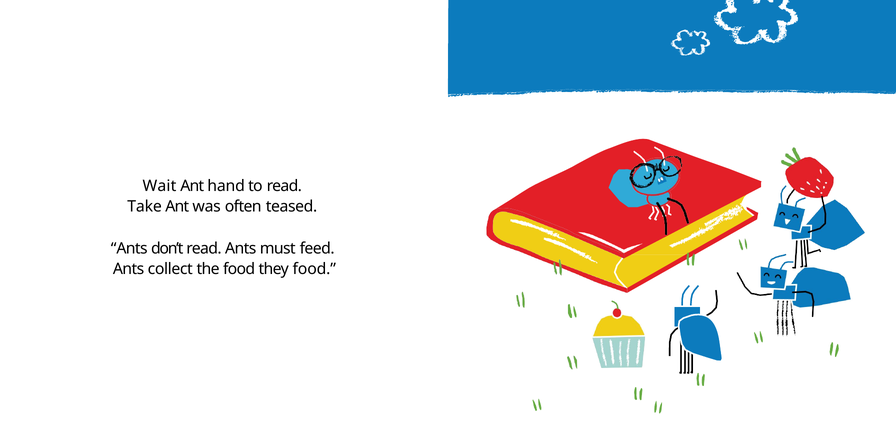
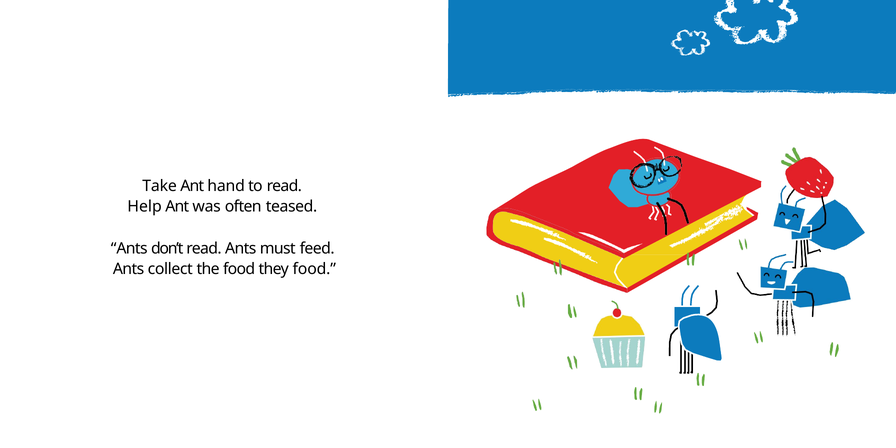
Wait: Wait -> Take (160, 186)
Take: Take -> Help (145, 207)
